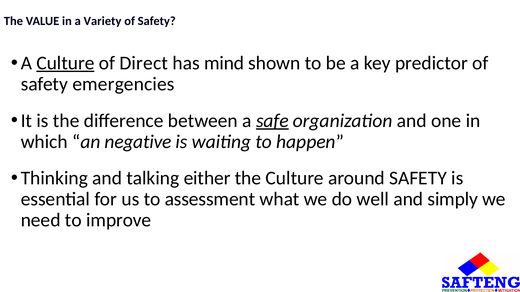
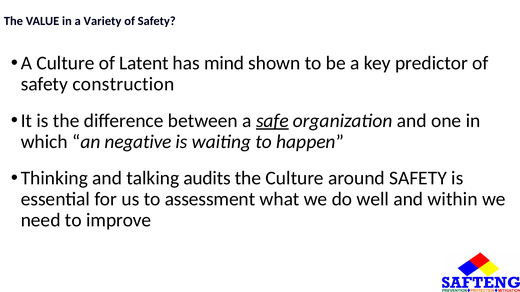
Culture underline: present -> none (65, 63)
Direct: Direct -> Latent (144, 63)
emergencies: emergencies -> construction (123, 84)
either: either -> audits (207, 178)
simply: simply -> within (453, 199)
